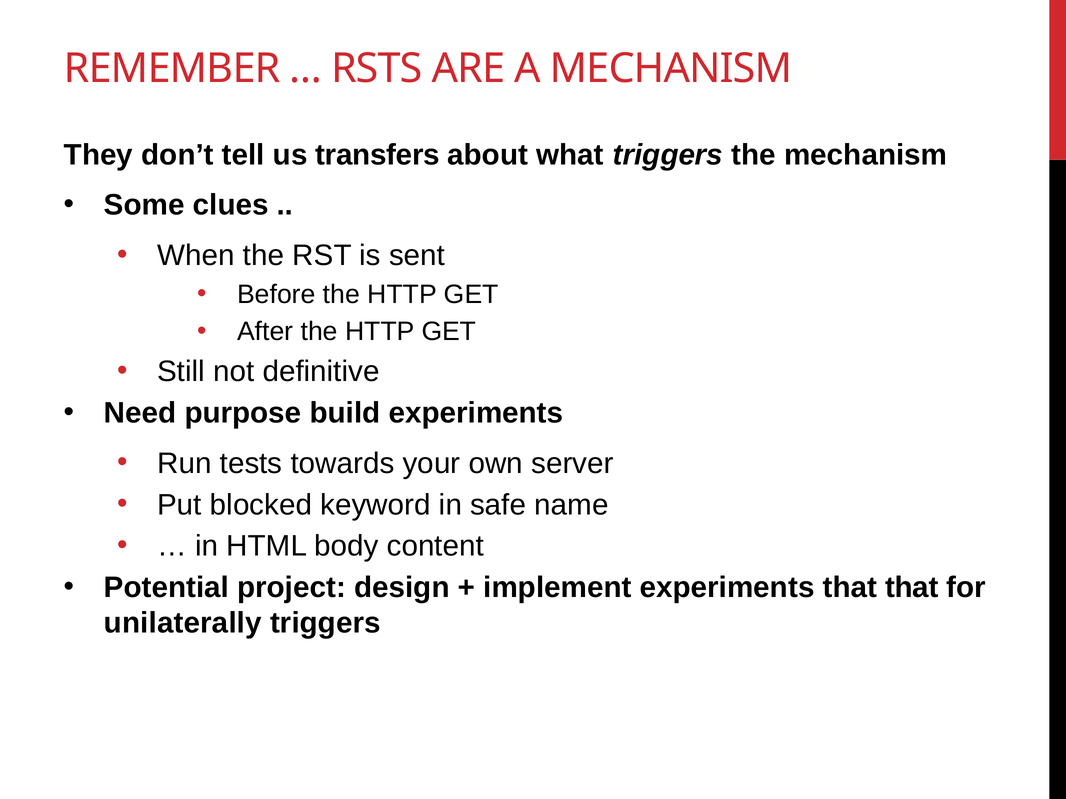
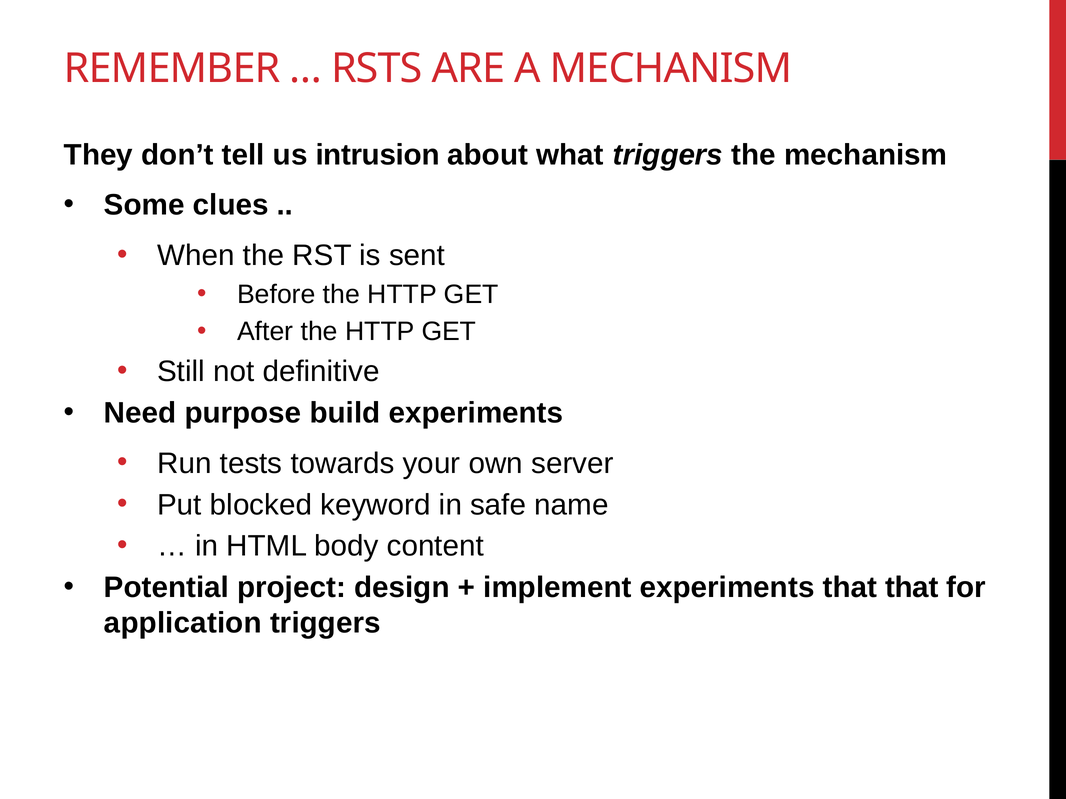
transfers: transfers -> intrusion (378, 155)
unilaterally: unilaterally -> application (183, 624)
